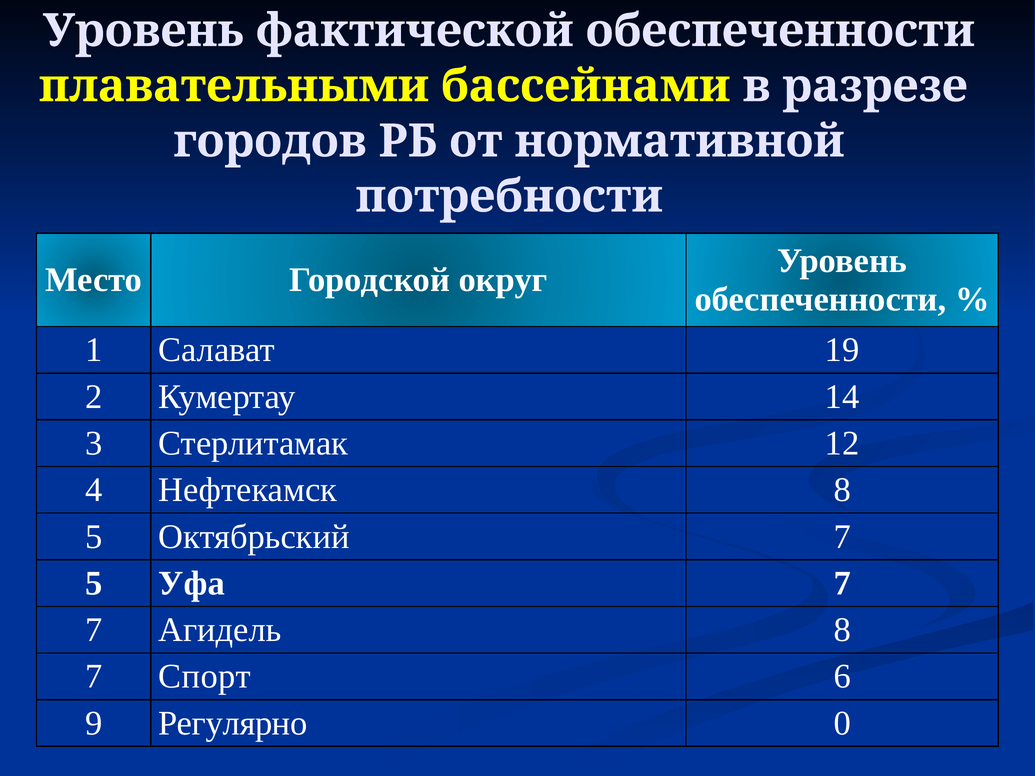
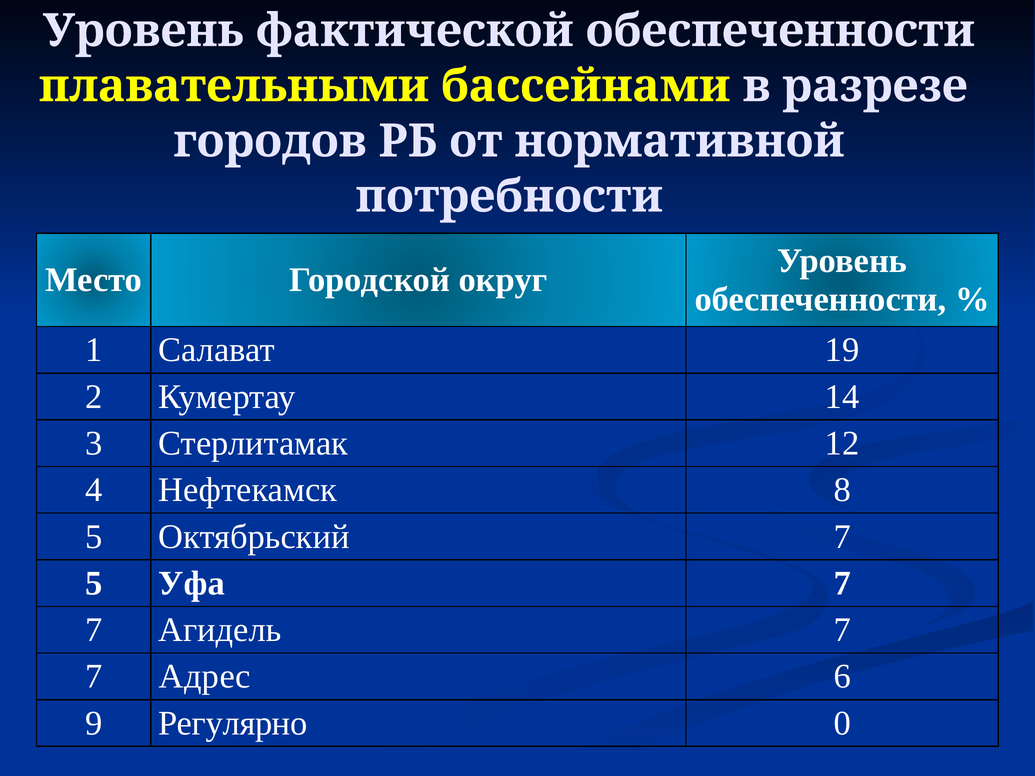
Агидель 8: 8 -> 7 (842, 630)
Спорт: Спорт -> Адрес (205, 677)
